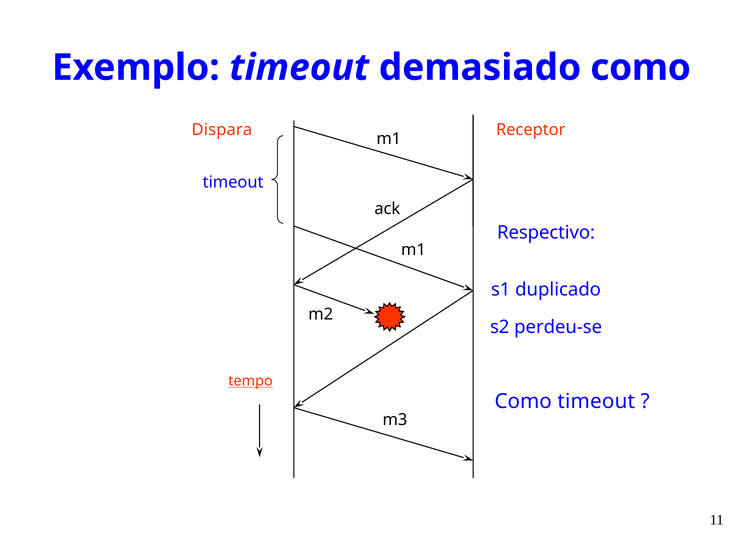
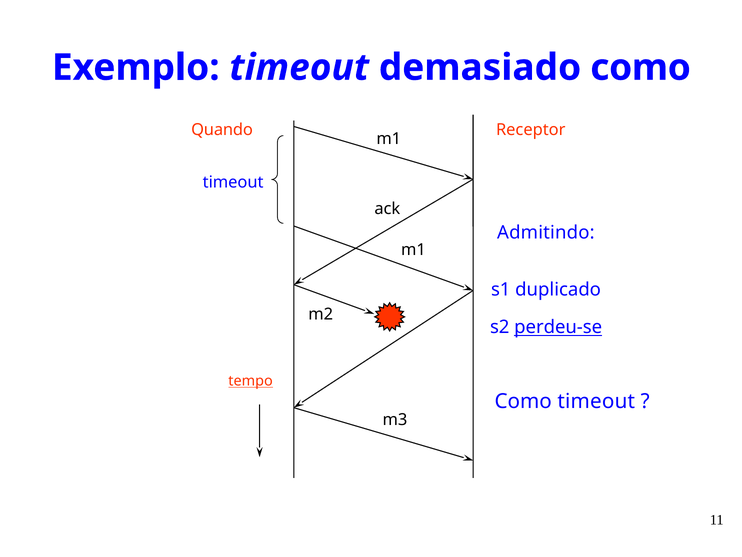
Dispara: Dispara -> Quando (222, 130)
Respectivo: Respectivo -> Admitindo (546, 232)
perdeu-se underline: none -> present (558, 327)
